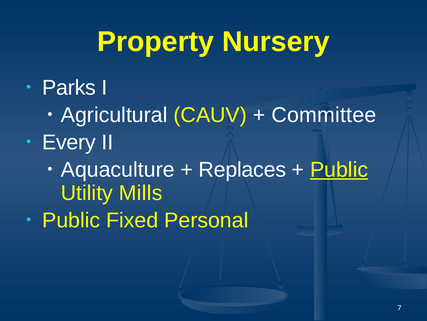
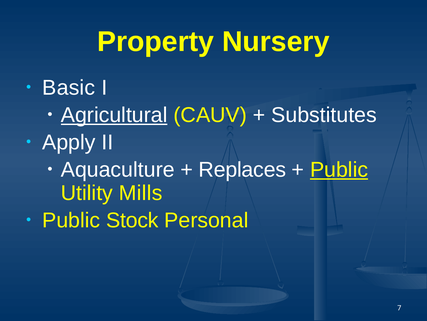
Parks: Parks -> Basic (69, 88)
Agricultural underline: none -> present (114, 115)
Committee: Committee -> Substitutes (324, 115)
Every: Every -> Apply (69, 142)
Fixed: Fixed -> Stock (132, 220)
